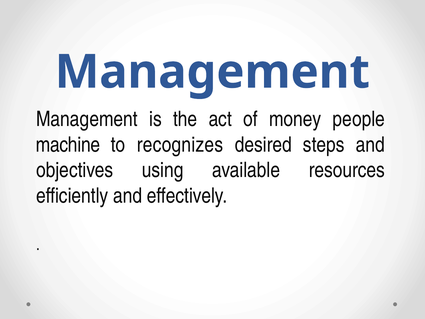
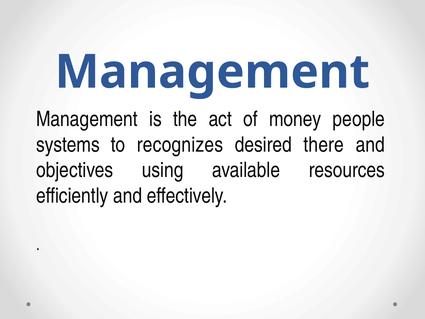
machine: machine -> systems (68, 145)
steps: steps -> there (324, 145)
